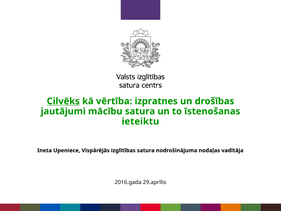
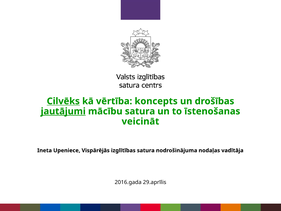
izpratnes: izpratnes -> koncepts (156, 101)
jautājumi underline: none -> present (63, 111)
ieteiktu: ieteiktu -> veicināt (140, 121)
